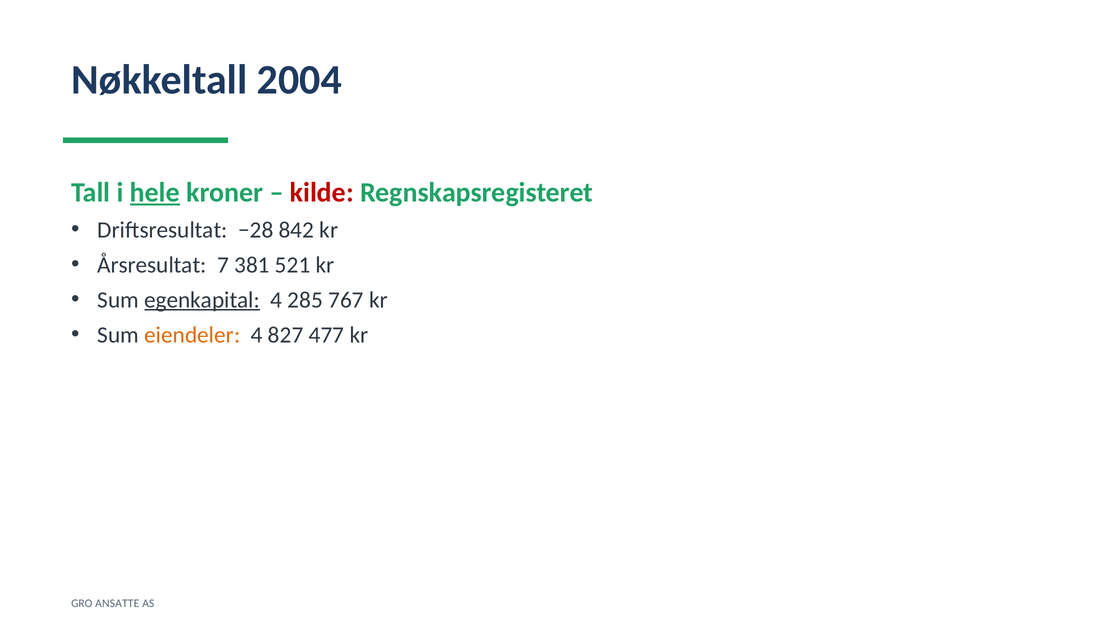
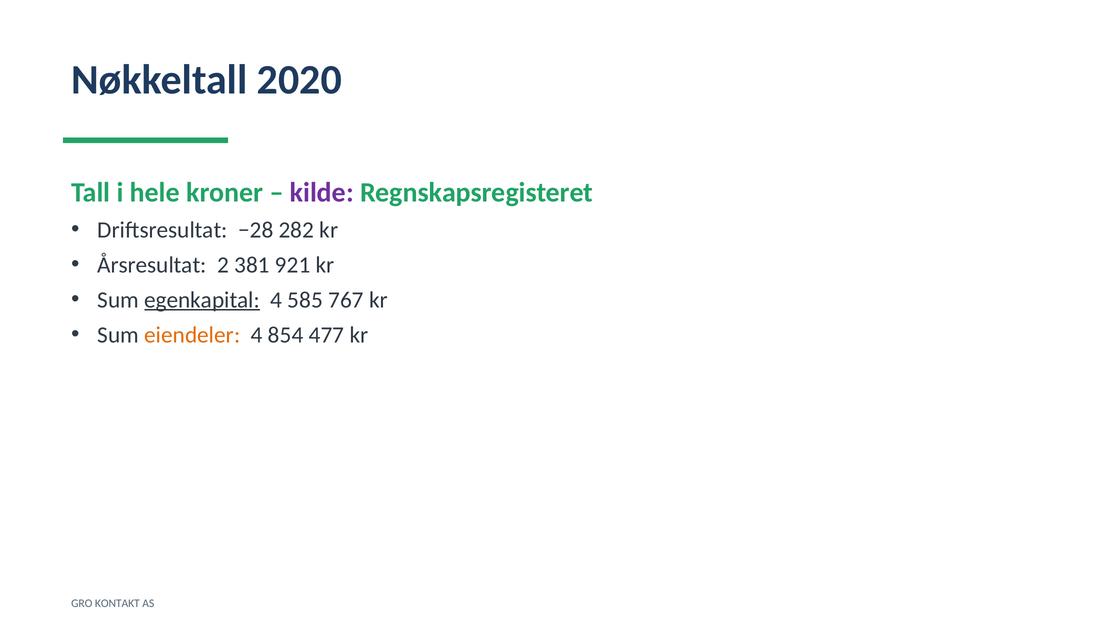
2004: 2004 -> 2020 (299, 80)
hele underline: present -> none (155, 193)
kilde colour: red -> purple (322, 193)
842: 842 -> 282 (296, 230)
7: 7 -> 2 (223, 265)
521: 521 -> 921 (293, 265)
285: 285 -> 585 (305, 300)
827: 827 -> 854 (286, 335)
ANSATTE: ANSATTE -> KONTAKT (117, 604)
